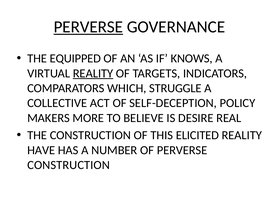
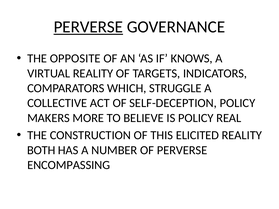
EQUIPPED: EQUIPPED -> OPPOSITE (75, 59)
REALITY underline: present -> none (93, 73)
IS DESIRE: DESIRE -> POLICY (196, 118)
HAVE: HAVE -> BOTH (41, 150)
CONSTRUCTION: CONSTRUCTION -> ENCOMPASSING (69, 165)
